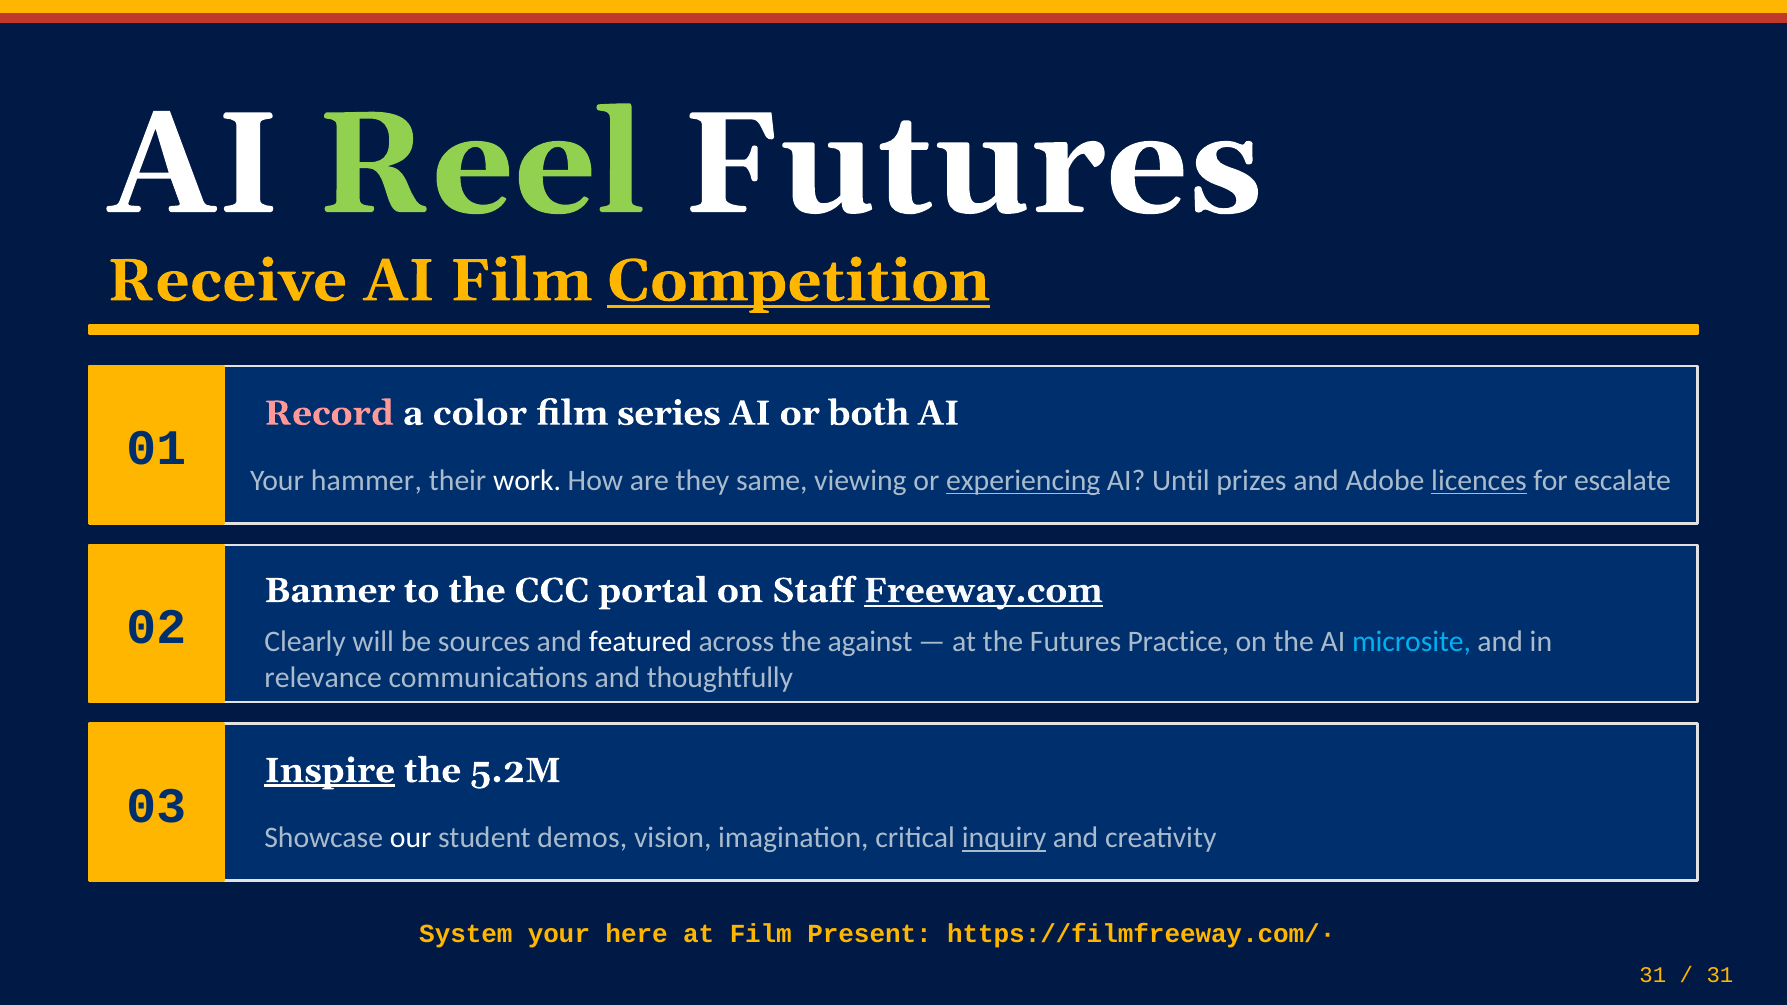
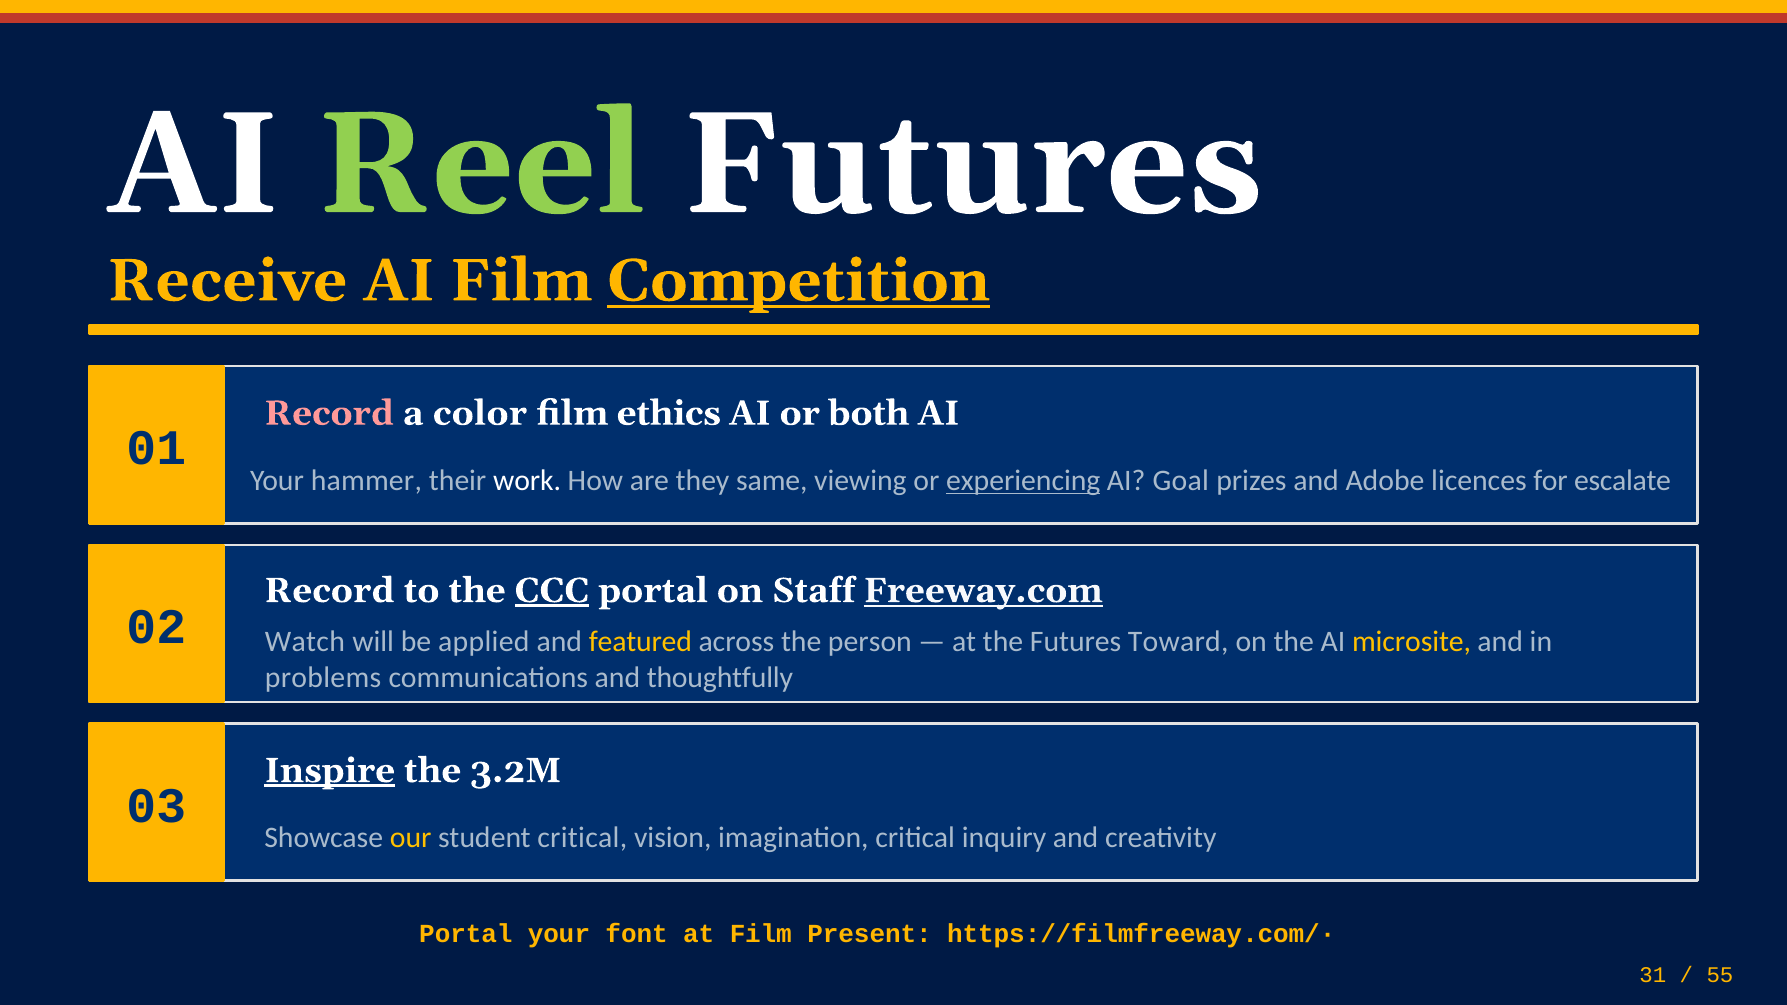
series: series -> ethics (669, 413)
Until: Until -> Goal (1181, 481)
licences underline: present -> none (1479, 481)
Banner: Banner -> Record (329, 591)
CCC underline: none -> present (552, 591)
Clearly: Clearly -> Watch (305, 642)
sources: sources -> applied (484, 642)
featured colour: white -> yellow (640, 642)
against: against -> person (870, 642)
Practice: Practice -> Toward (1178, 642)
microsite colour: light blue -> yellow (1412, 642)
relevance: relevance -> problems (323, 677)
5.2M: 5.2M -> 3.2M (516, 771)
our colour: white -> yellow (411, 838)
student demos: demos -> critical (582, 838)
inquiry underline: present -> none (1004, 838)
System: System -> Portal (466, 935)
here: here -> font (637, 935)
31: 31 -> 55 (1720, 975)
